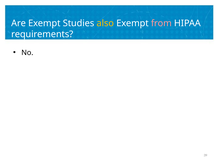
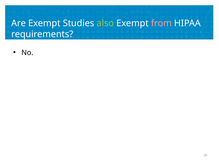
also colour: yellow -> light green (105, 23)
